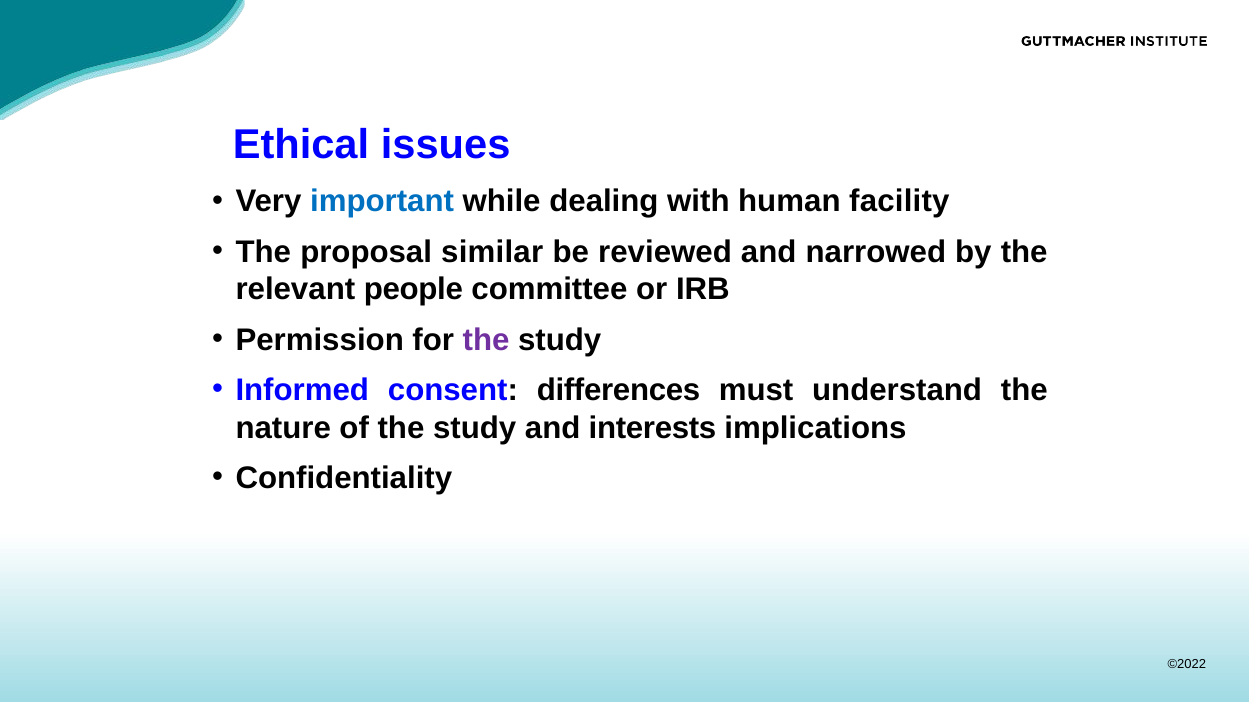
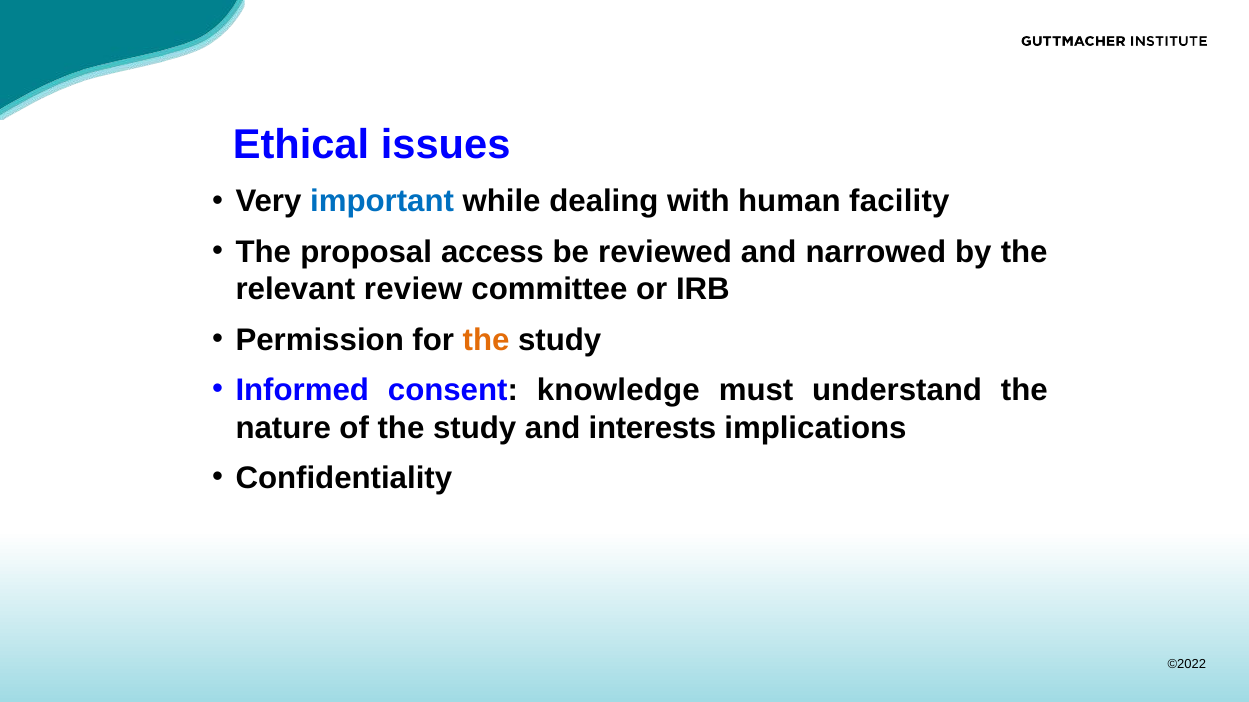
similar: similar -> access (493, 252)
people: people -> review (413, 290)
the colour: purple -> orange (486, 340)
differences: differences -> knowledge (618, 391)
